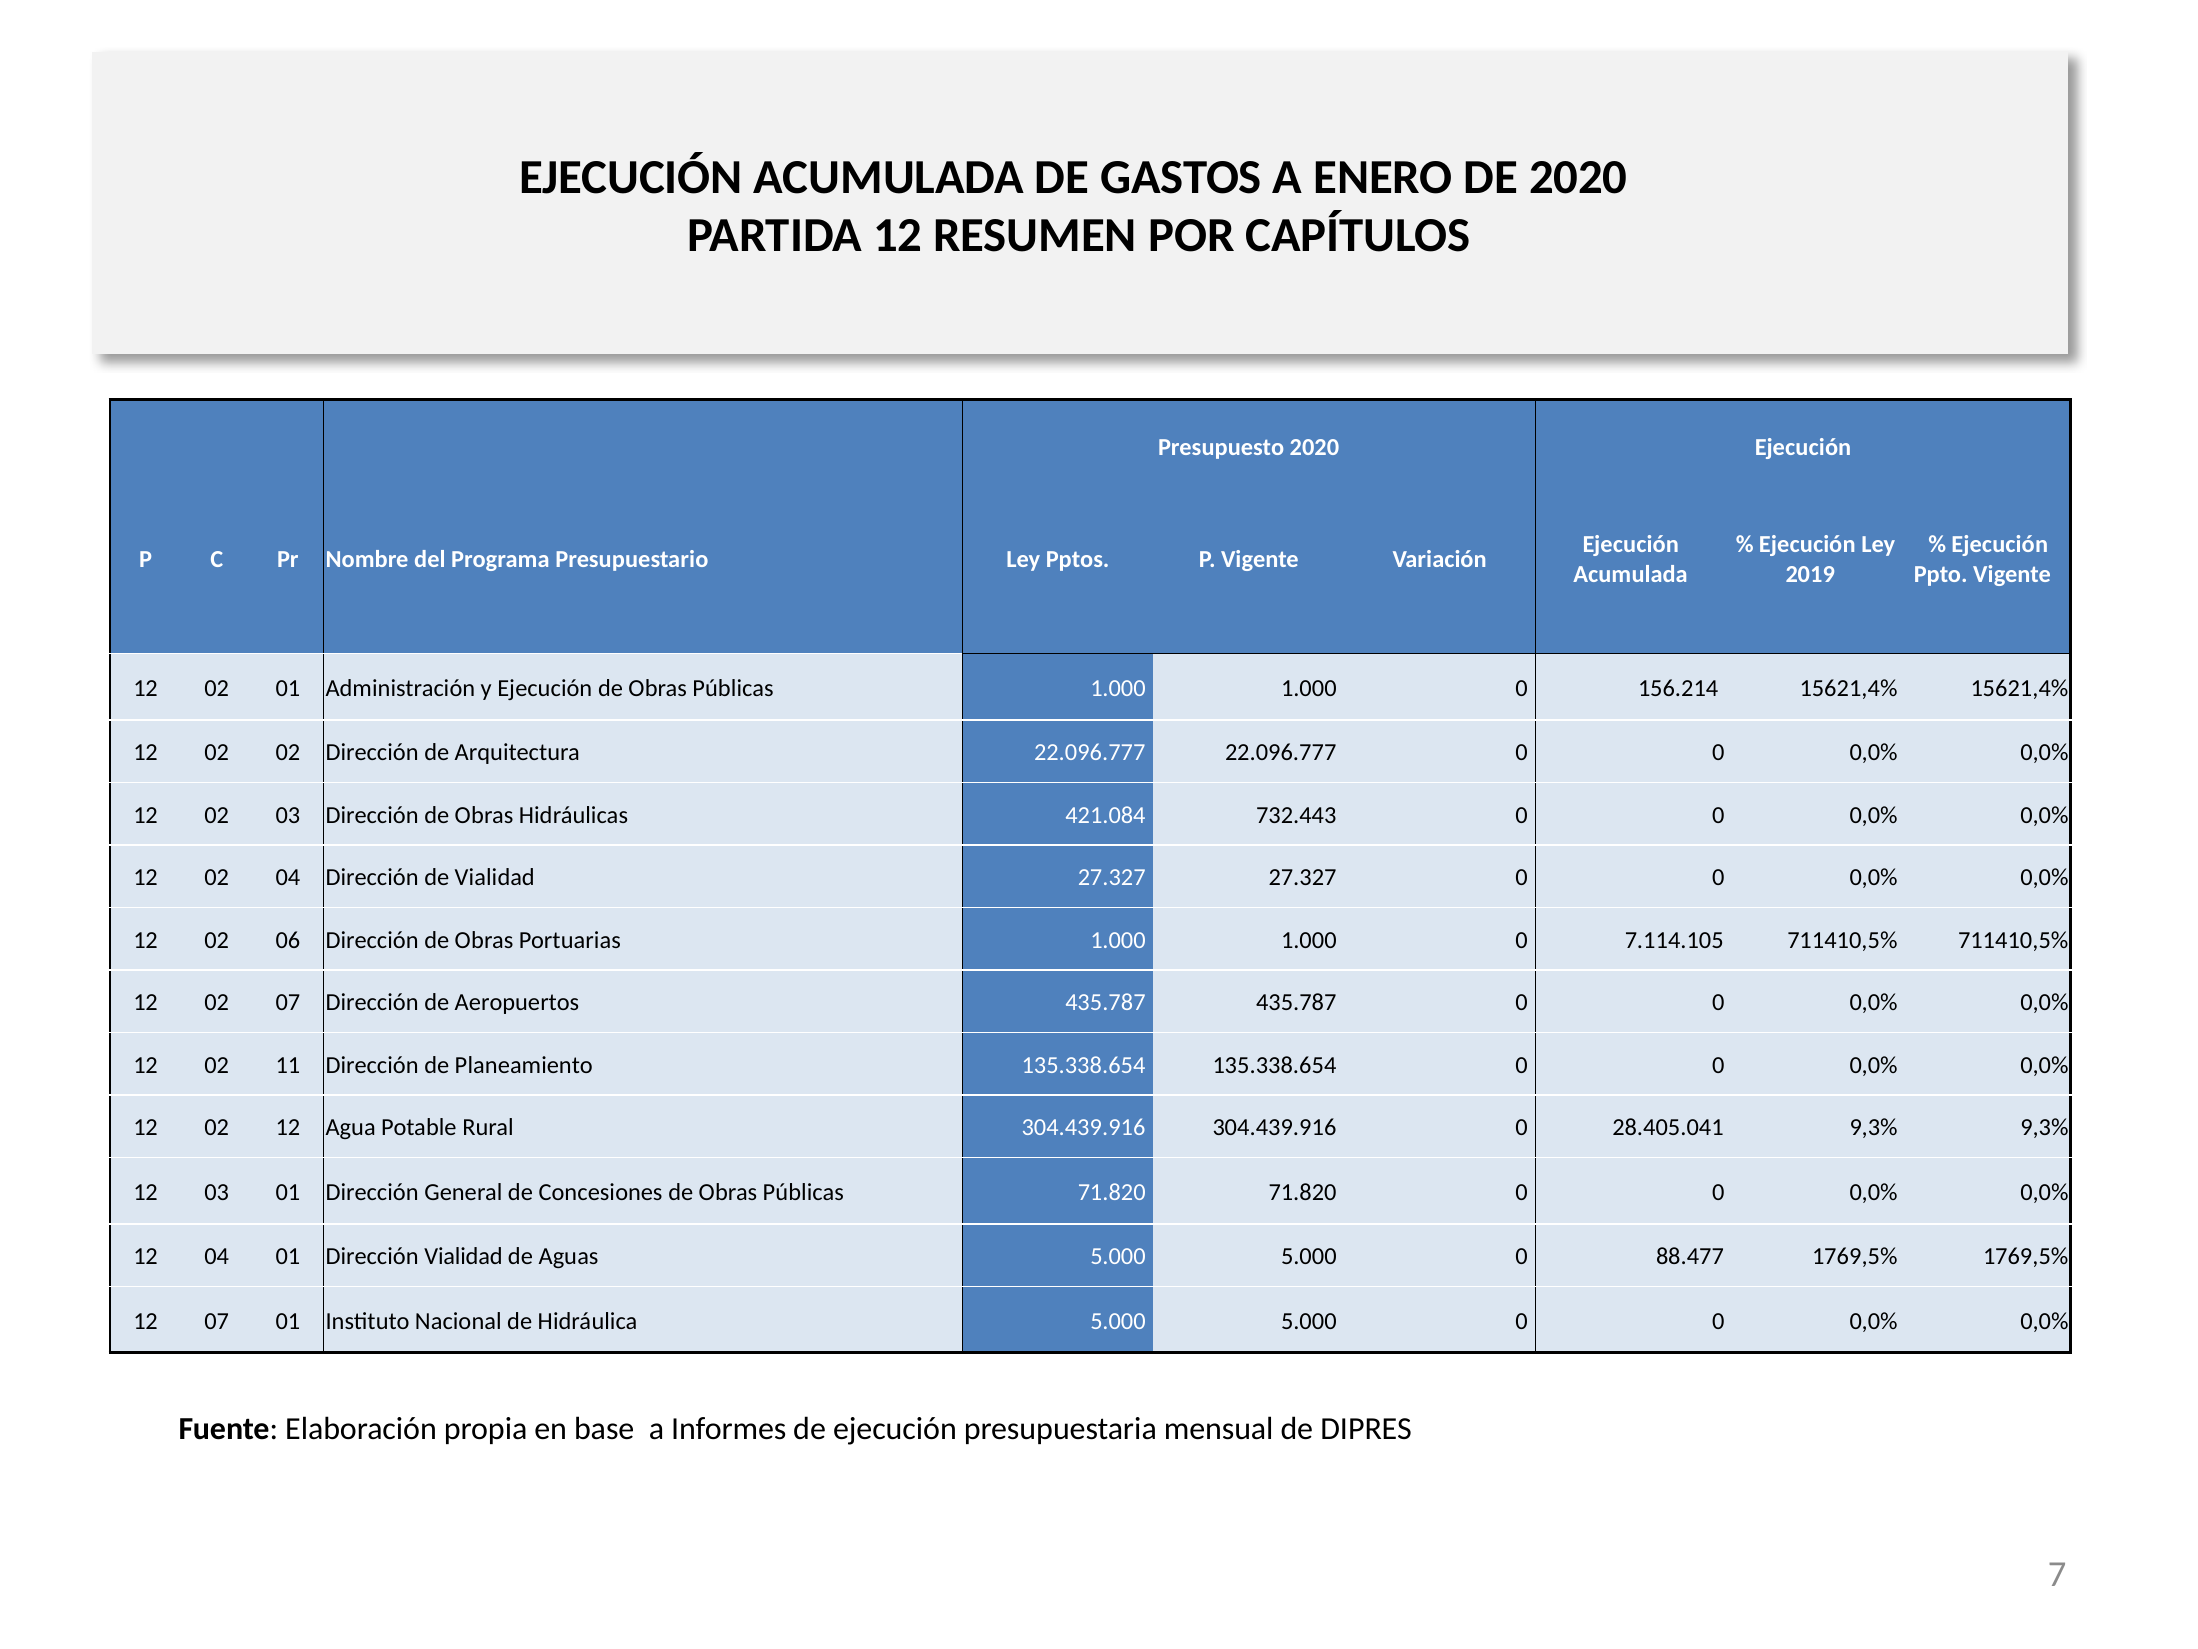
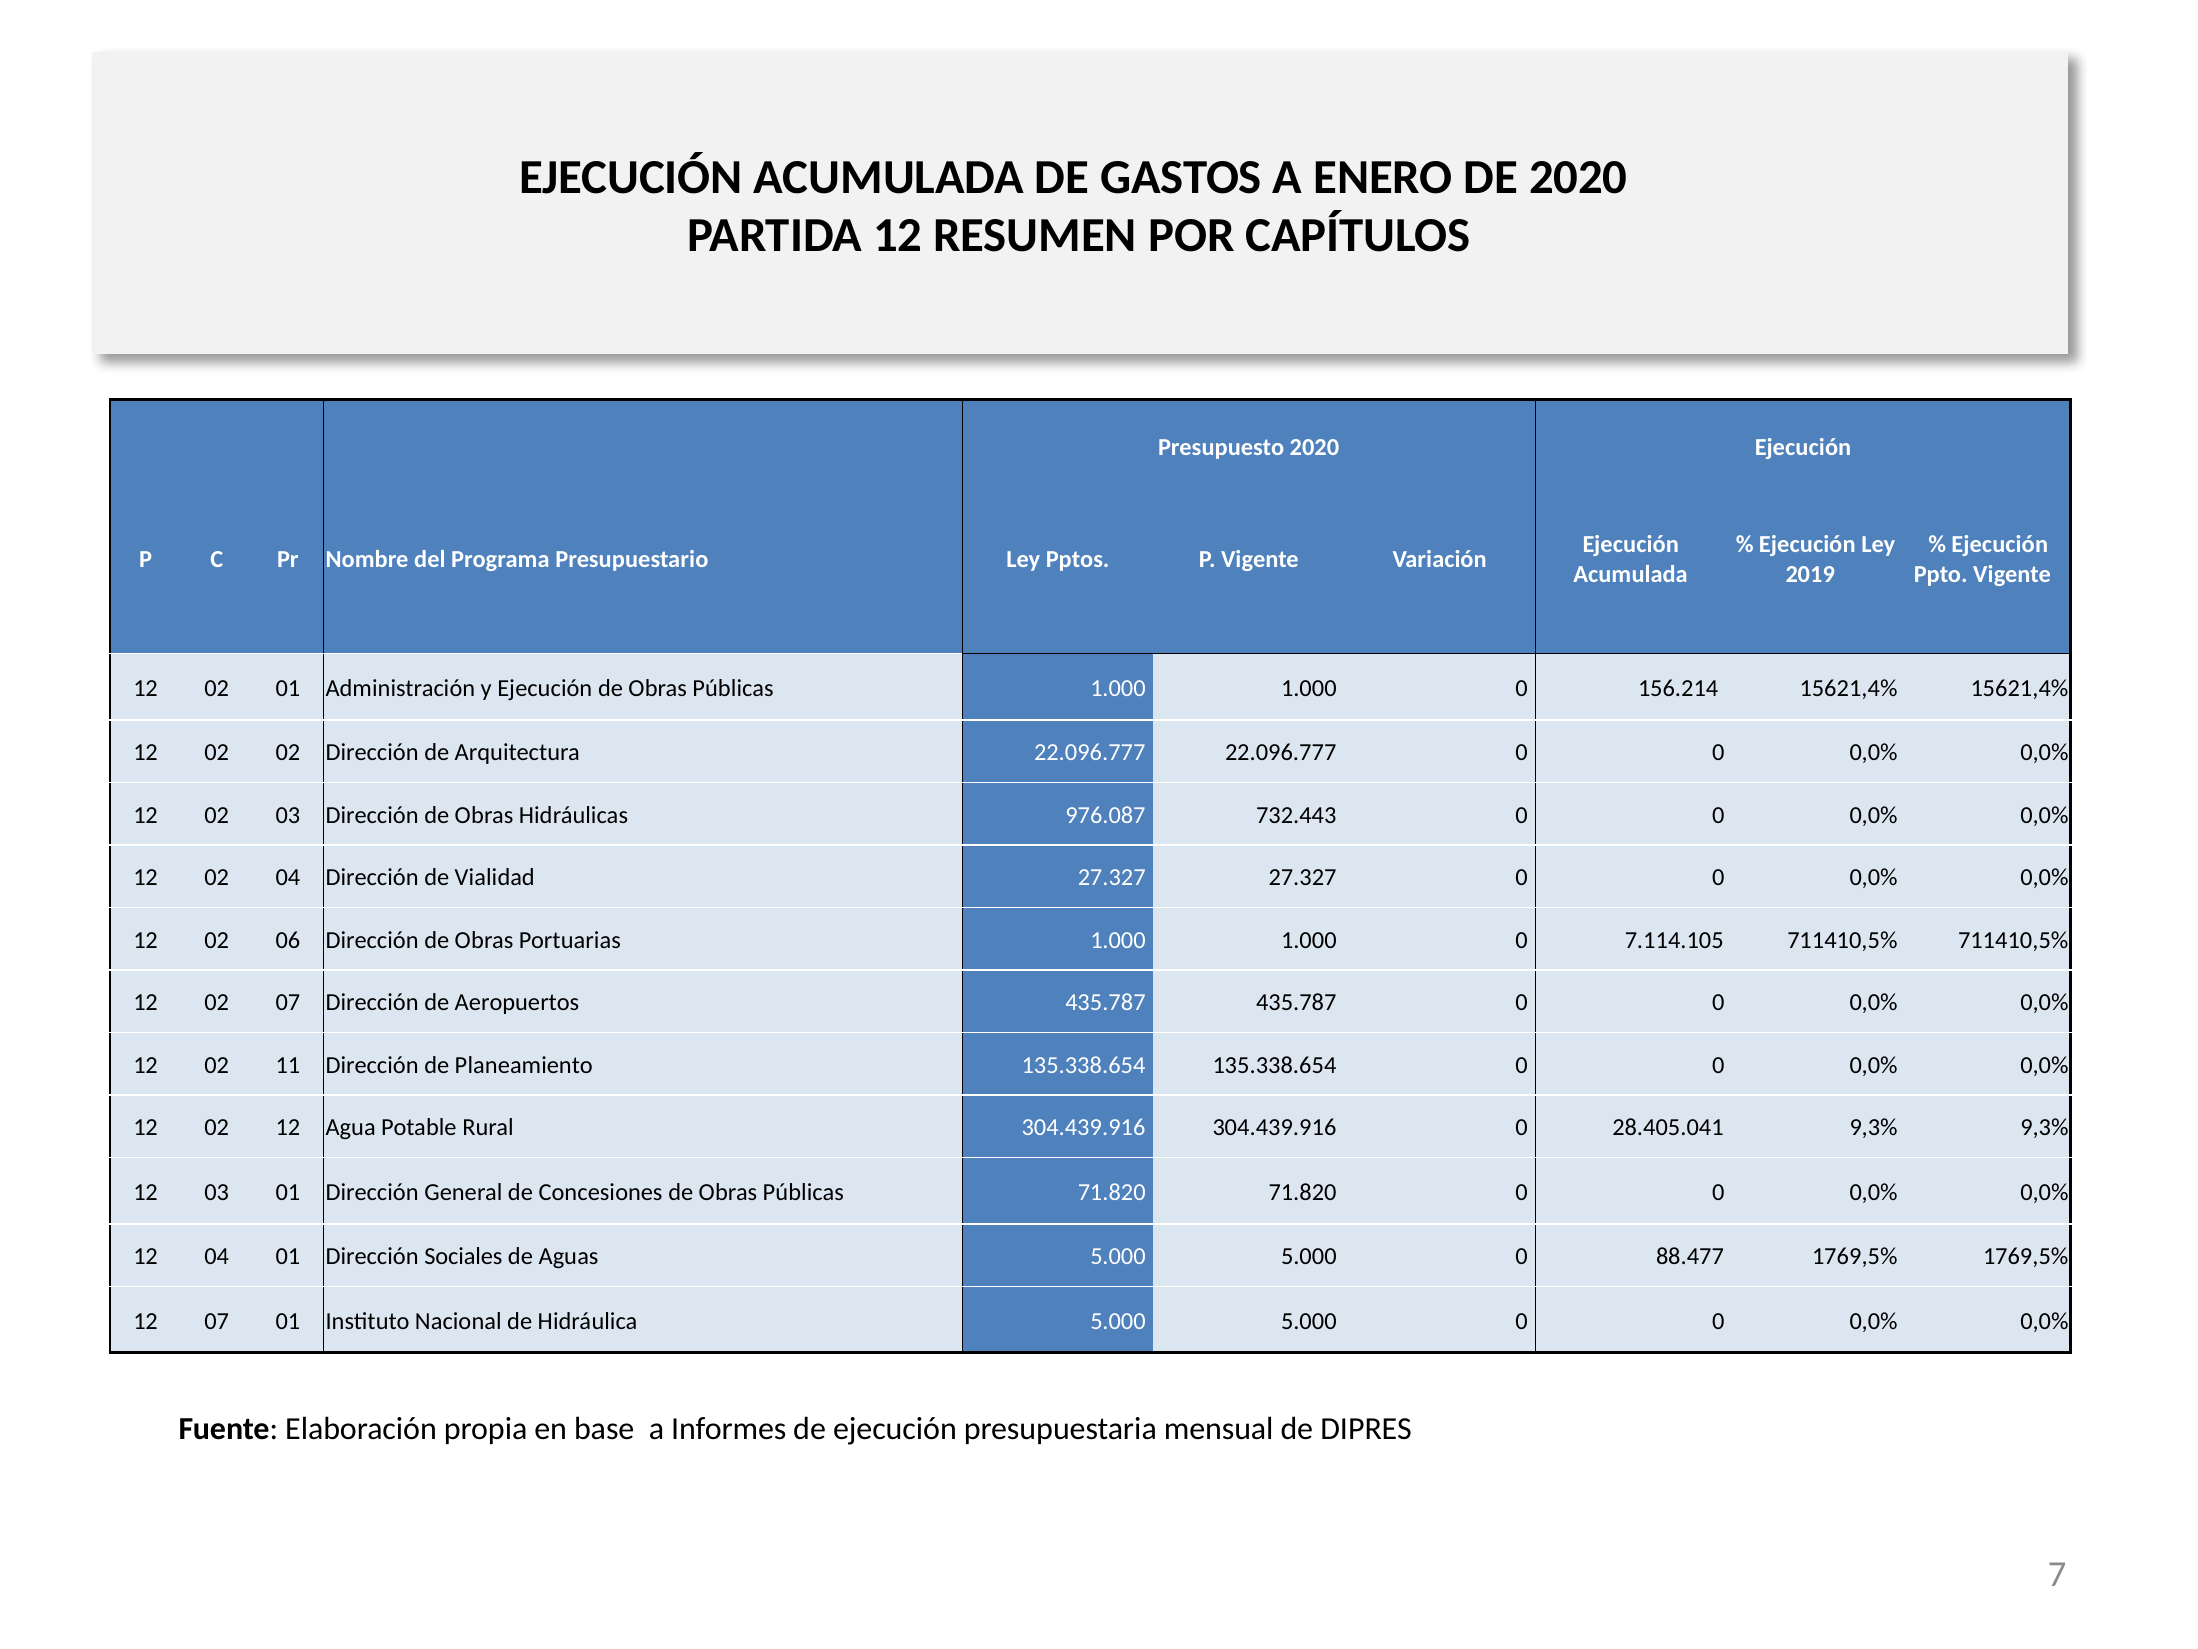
421.084: 421.084 -> 976.087 (1105, 815)
Dirección Vialidad: Vialidad -> Sociales (463, 1256)
